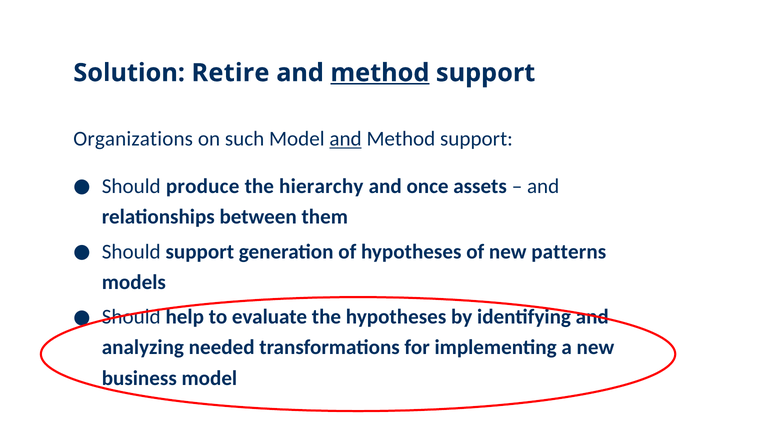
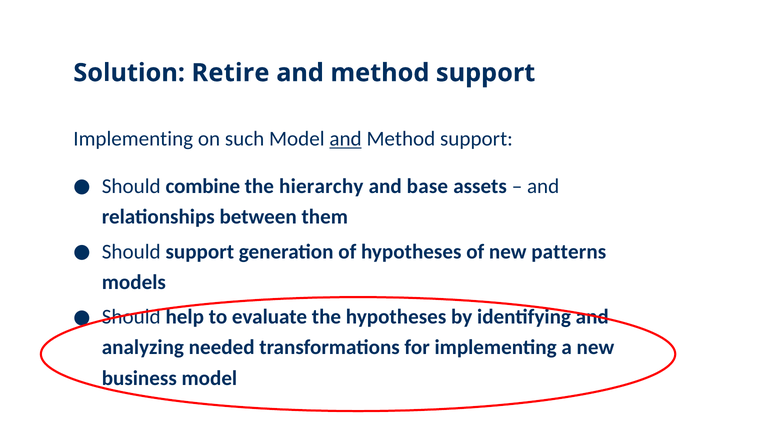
method underline: present -> none (380, 73)
Organizations: Organizations -> Implementing (133, 139)
produce: produce -> combine (203, 186)
once: once -> base (427, 186)
